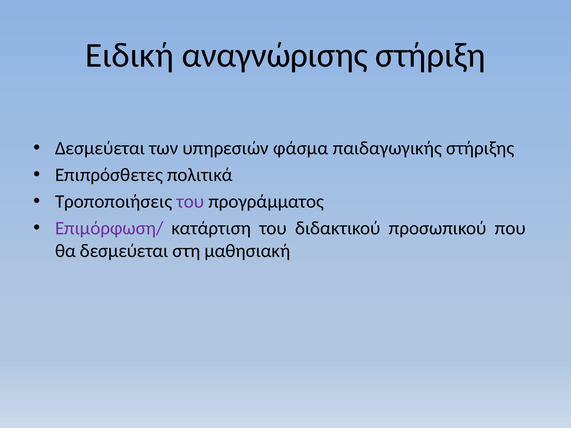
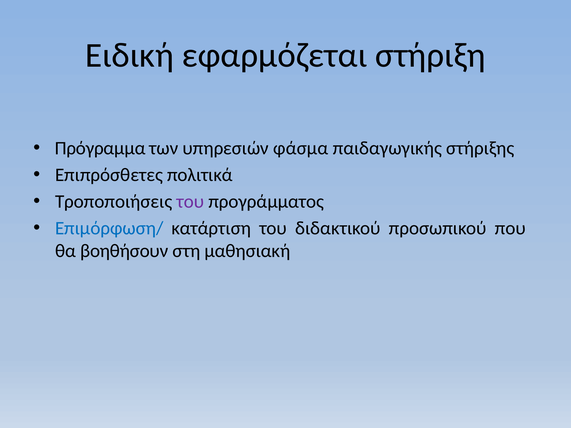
αναγνώρισης: αναγνώρισης -> εφαρμόζεται (274, 55)
Δεσμεύεται: Δεσμεύεται -> Πρόγραμμα (100, 148)
Επιμόρφωση/ colour: purple -> blue (109, 228)
θα δεσμεύεται: δεσμεύεται -> βοηθήσουν (124, 251)
